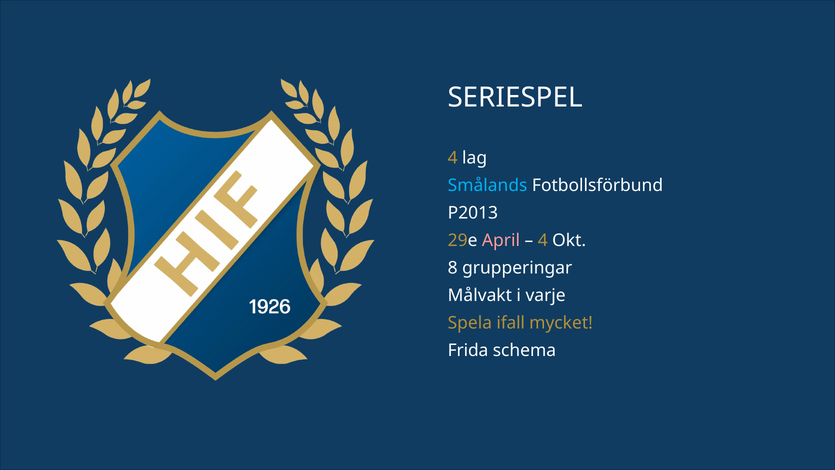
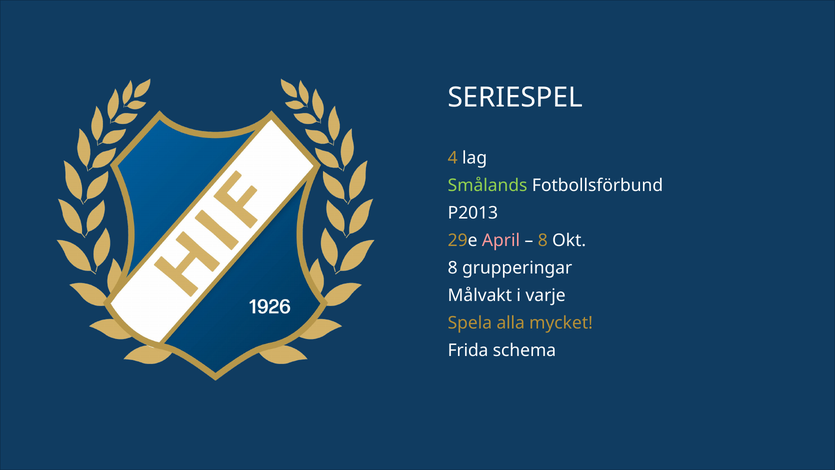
Smålands colour: light blue -> light green (488, 185)
4: 4 -> 8 (543, 240)
ifall: ifall -> alla (511, 323)
